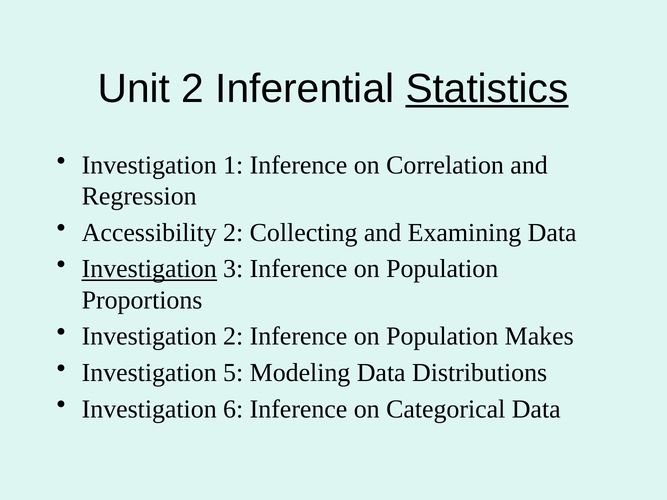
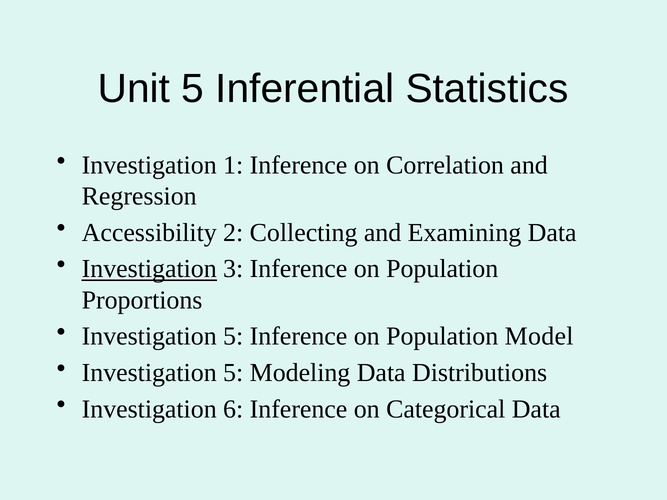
Unit 2: 2 -> 5 (193, 89)
Statistics underline: present -> none (487, 89)
2: 2 -> 5 (233, 337)
Makes: Makes -> Model (539, 337)
